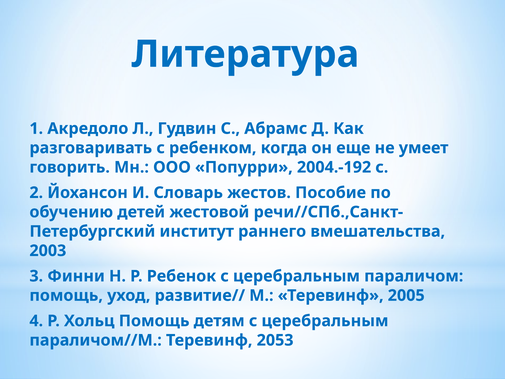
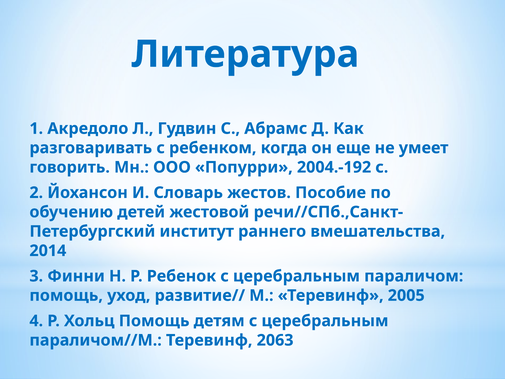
2003: 2003 -> 2014 (48, 251)
2053: 2053 -> 2063 (275, 340)
